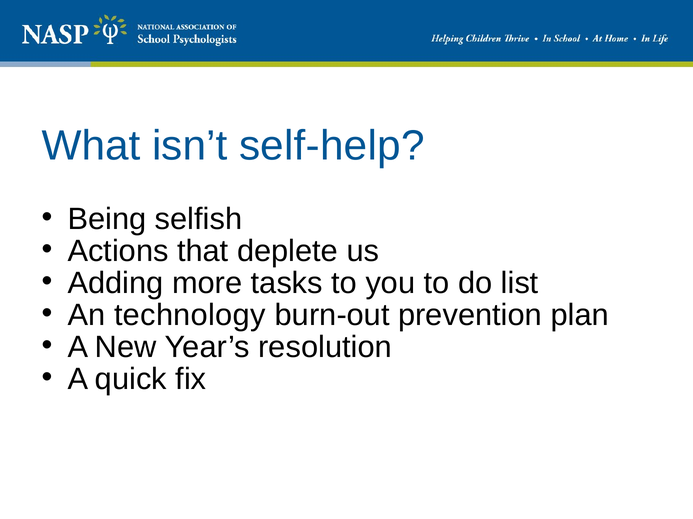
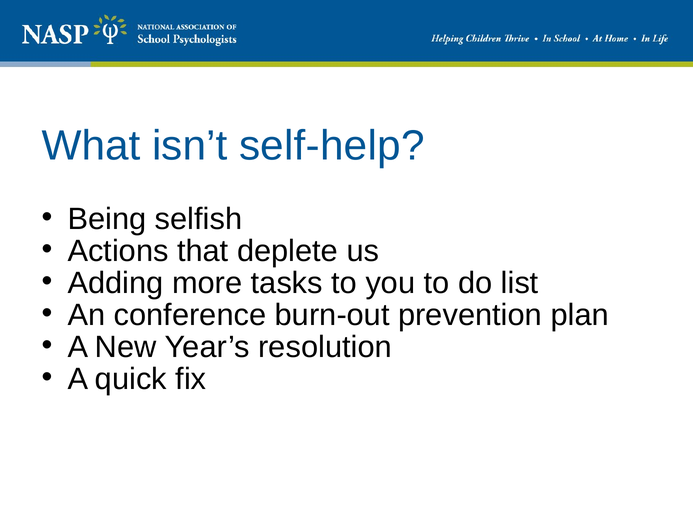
technology: technology -> conference (190, 316)
